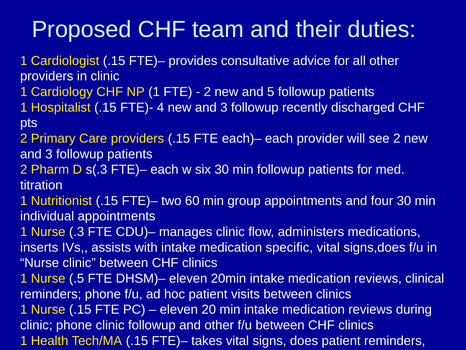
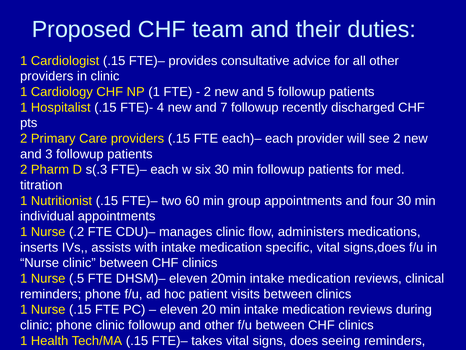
4 new and 3: 3 -> 7 (224, 107)
.3: .3 -> .2 (77, 232)
does patient: patient -> seeing (341, 340)
